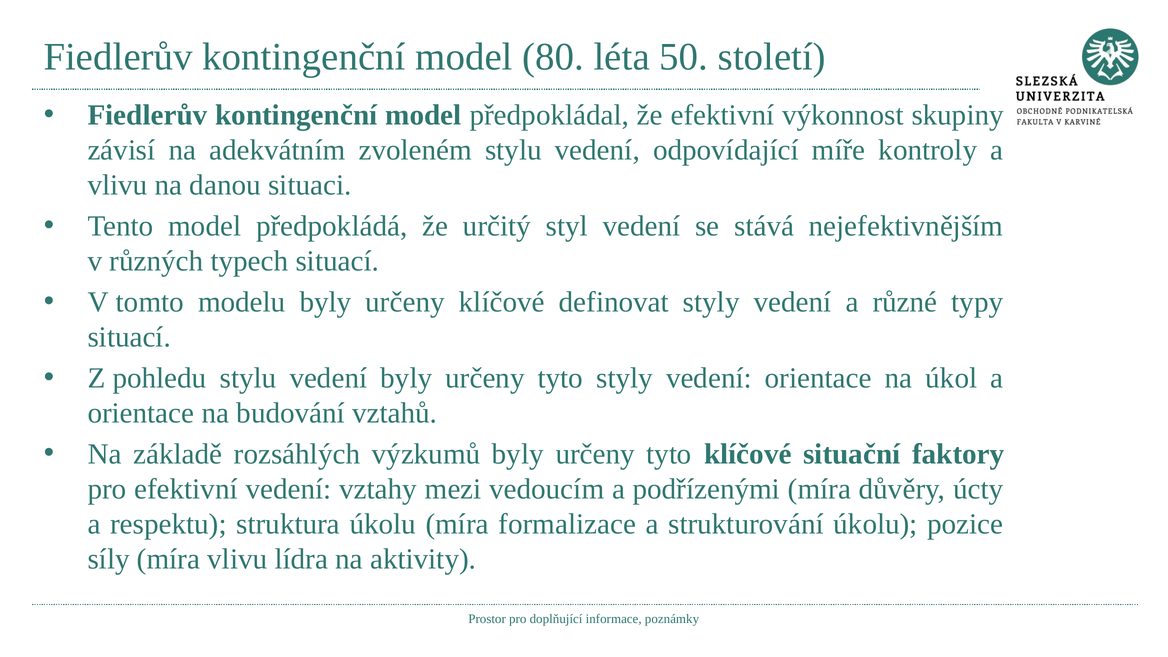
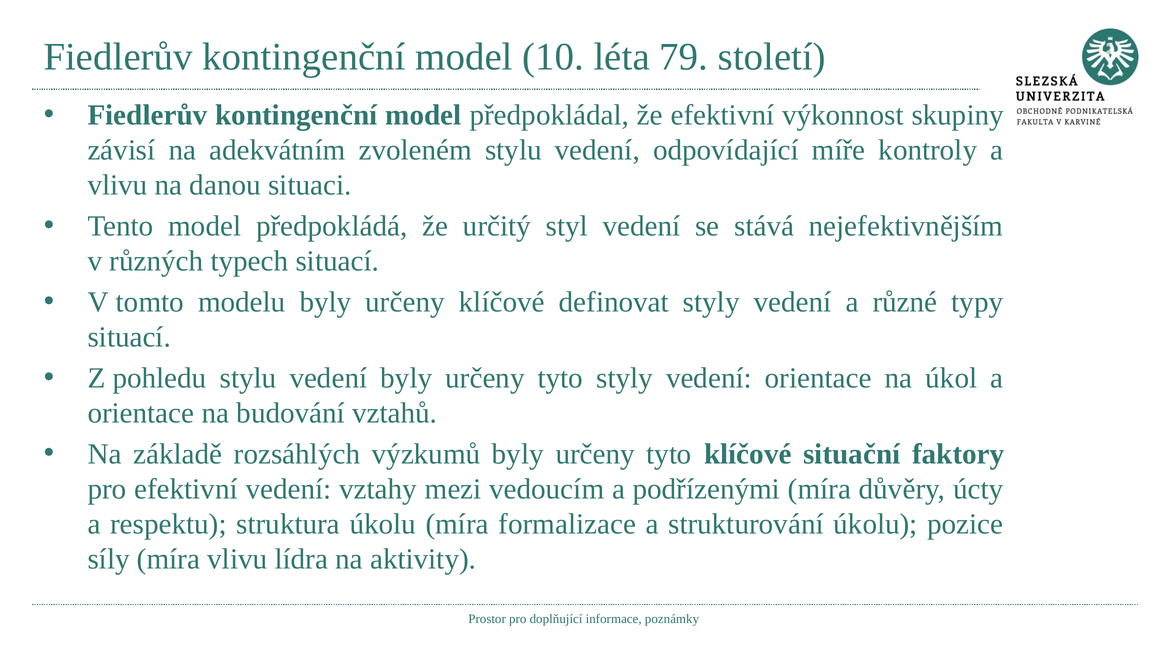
80: 80 -> 10 (553, 57)
50: 50 -> 79 (684, 57)
